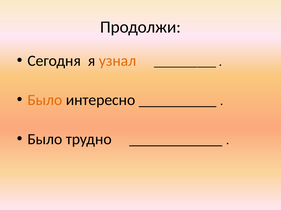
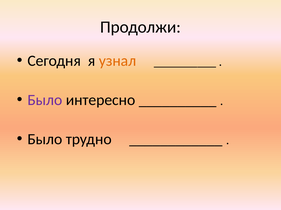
Было colour: orange -> purple (45, 100)
